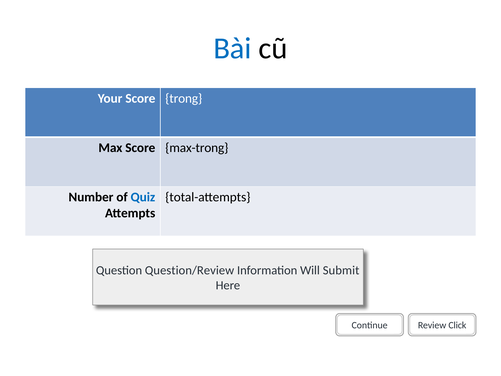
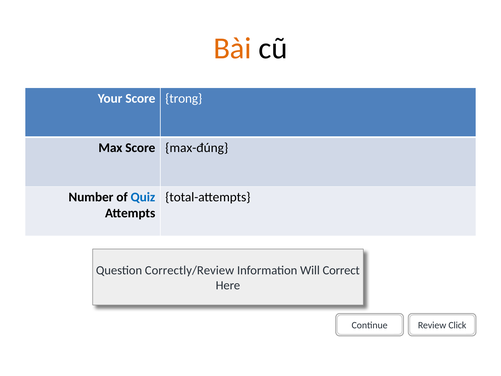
Bài colour: blue -> orange (232, 48)
max-trong: max-trong -> max-đúng (197, 148)
Question/Review: Question/Review -> Correctly/Review (190, 270)
Submit: Submit -> Correct (341, 270)
